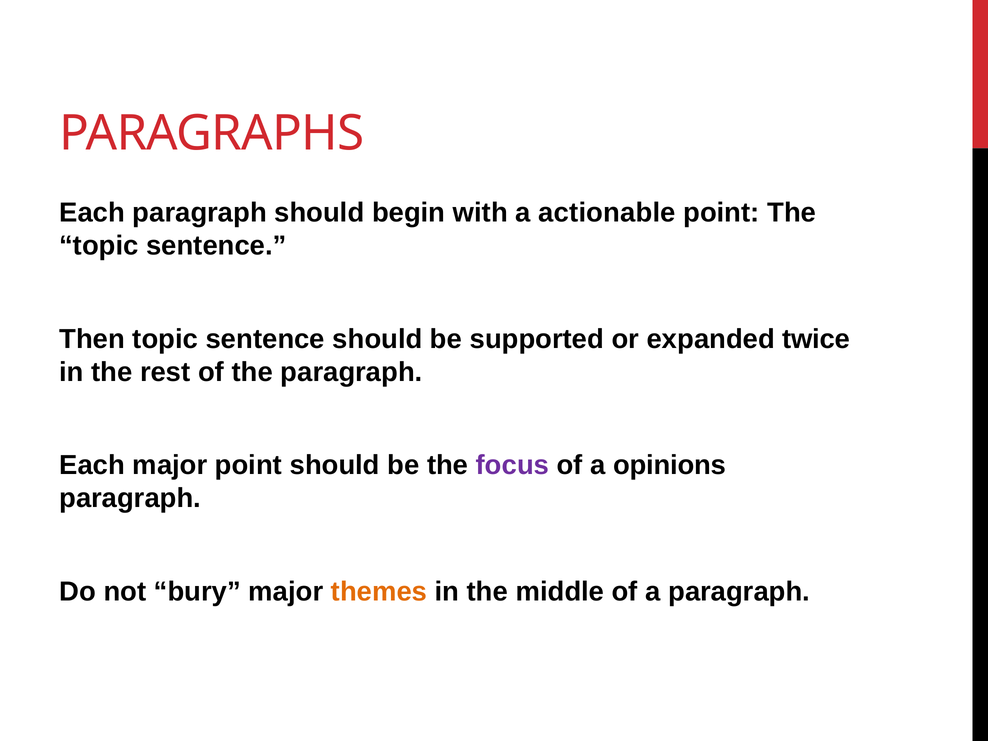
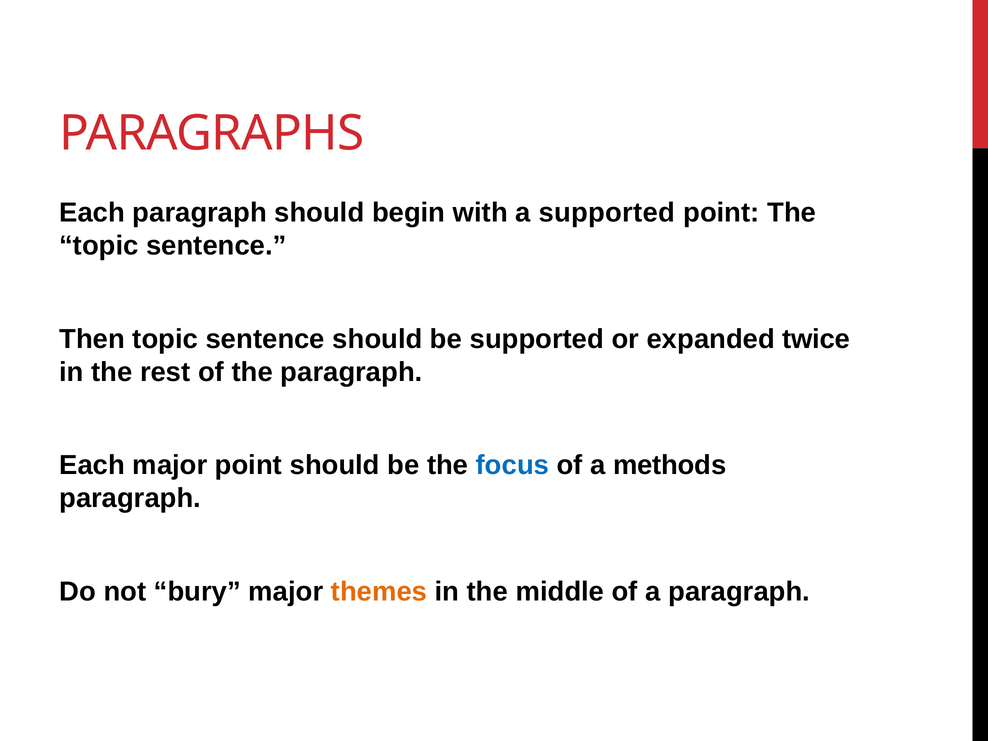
a actionable: actionable -> supported (607, 213)
focus colour: purple -> blue (512, 465)
opinions: opinions -> methods (670, 465)
